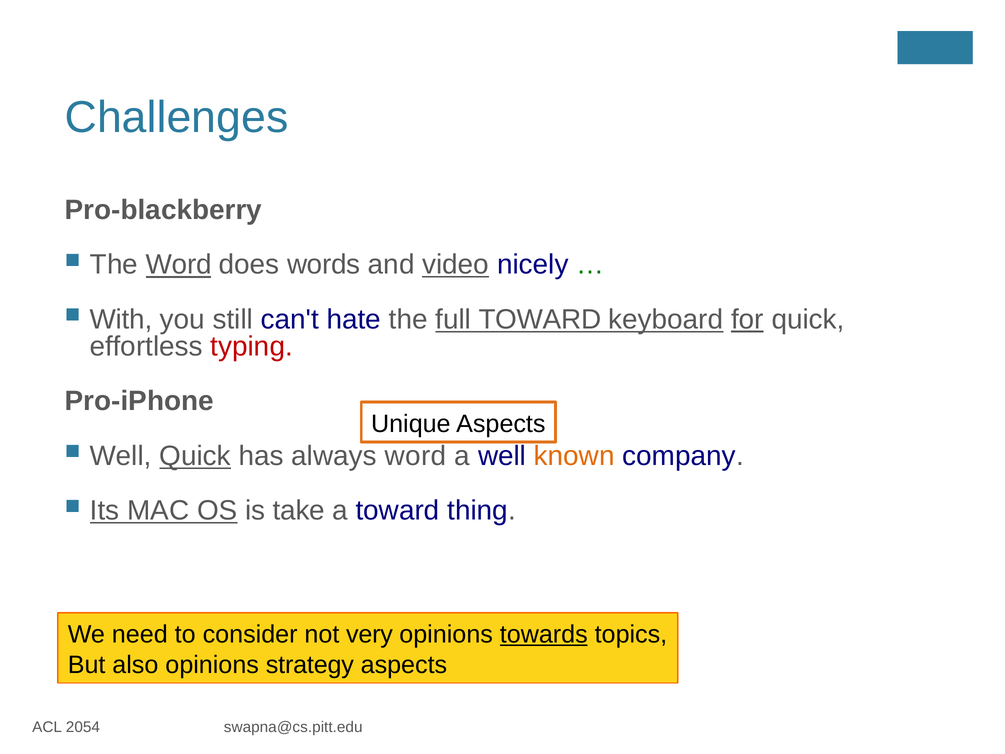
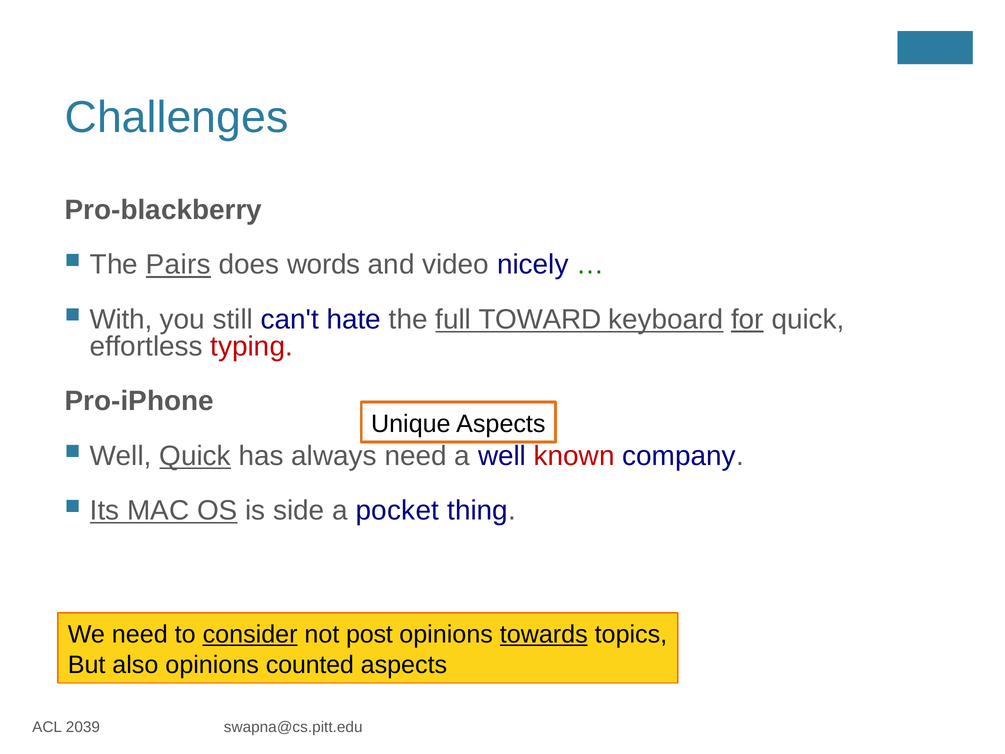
The Word: Word -> Pairs (178, 265)
video underline: present -> none (456, 265)
always word: word -> need (416, 456)
known colour: orange -> red (574, 456)
take: take -> side (299, 510)
a toward: toward -> pocket (397, 510)
consider underline: none -> present (250, 634)
very: very -> post (369, 634)
strategy: strategy -> counted (310, 665)
2054: 2054 -> 2039 (83, 727)
